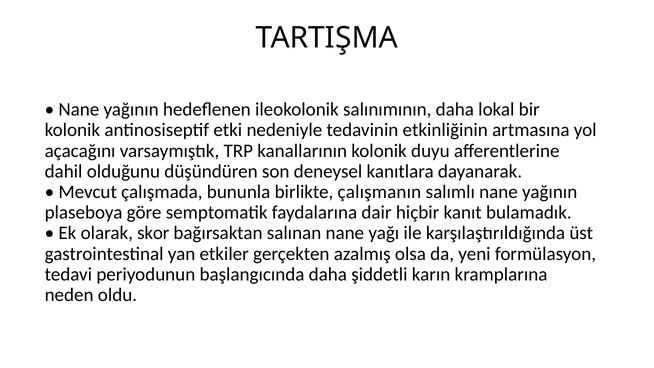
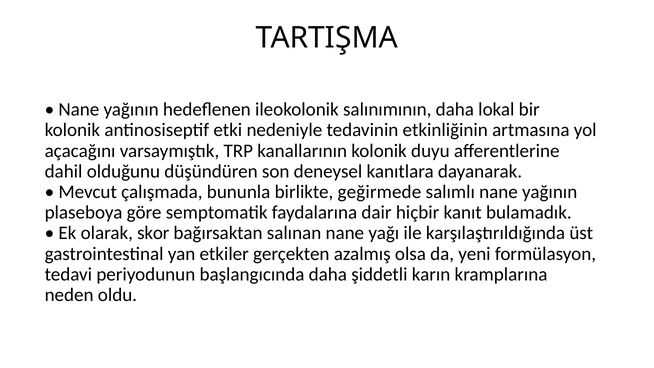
çalışmanın: çalışmanın -> geğirmede (379, 192)
